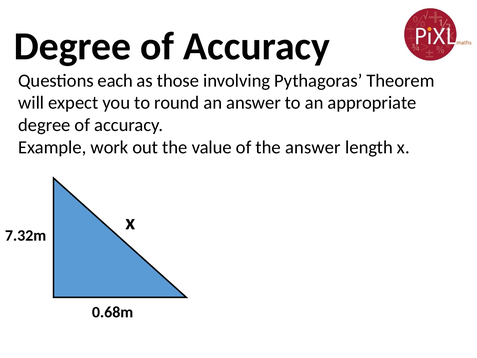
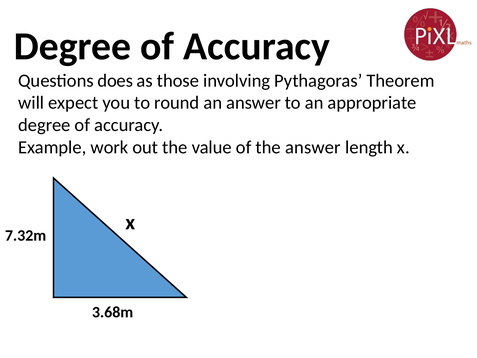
each: each -> does (115, 81)
0.68m: 0.68m -> 3.68m (113, 312)
